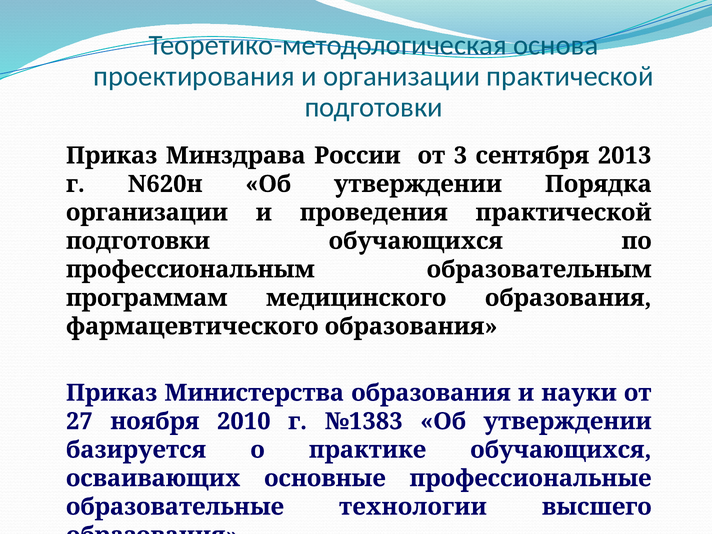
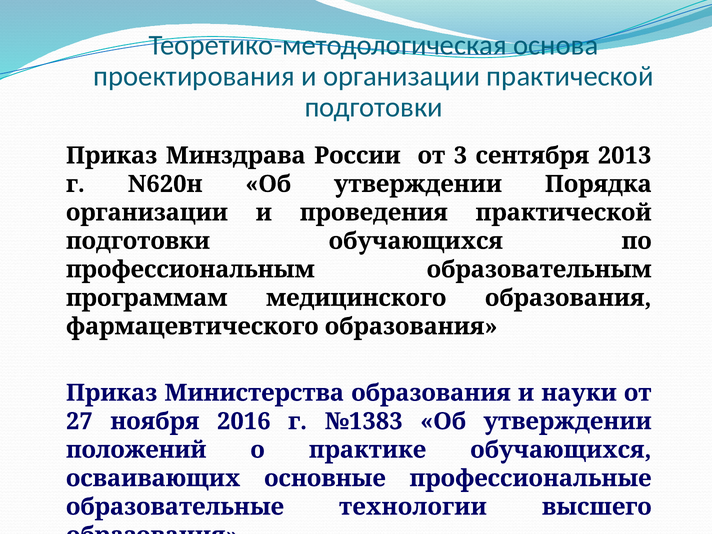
2010: 2010 -> 2016 (244, 421)
базируется: базируется -> положений (136, 450)
